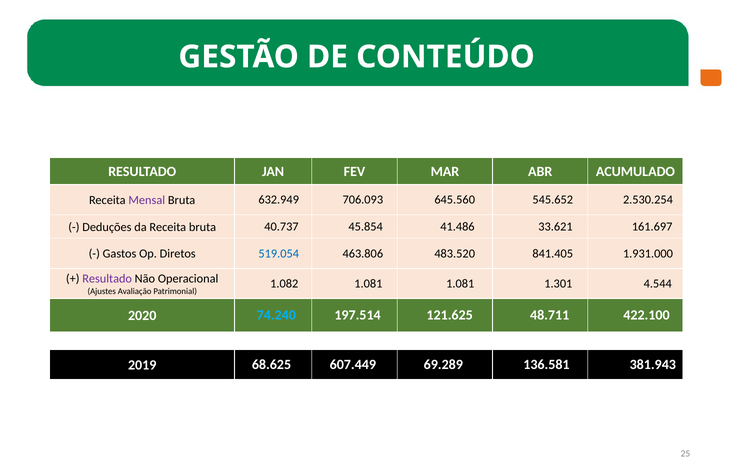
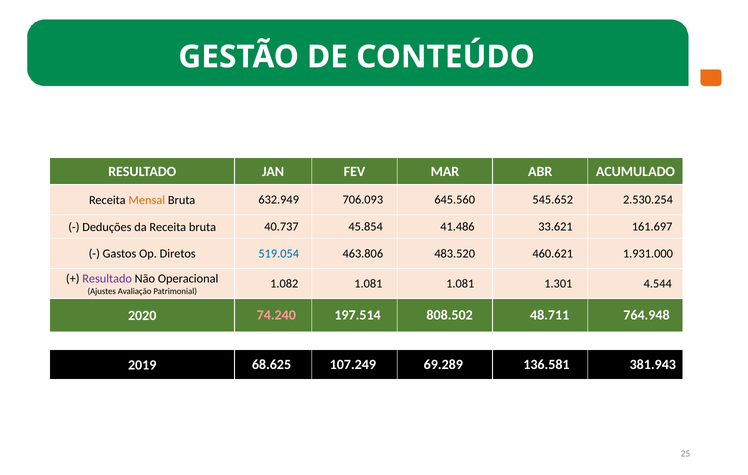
Mensal colour: purple -> orange (147, 200)
841.405: 841.405 -> 460.621 (553, 253)
74.240 colour: light blue -> pink (276, 315)
121.625: 121.625 -> 808.502 (450, 315)
422.100: 422.100 -> 764.948 (646, 315)
607.449: 607.449 -> 107.249 (353, 365)
